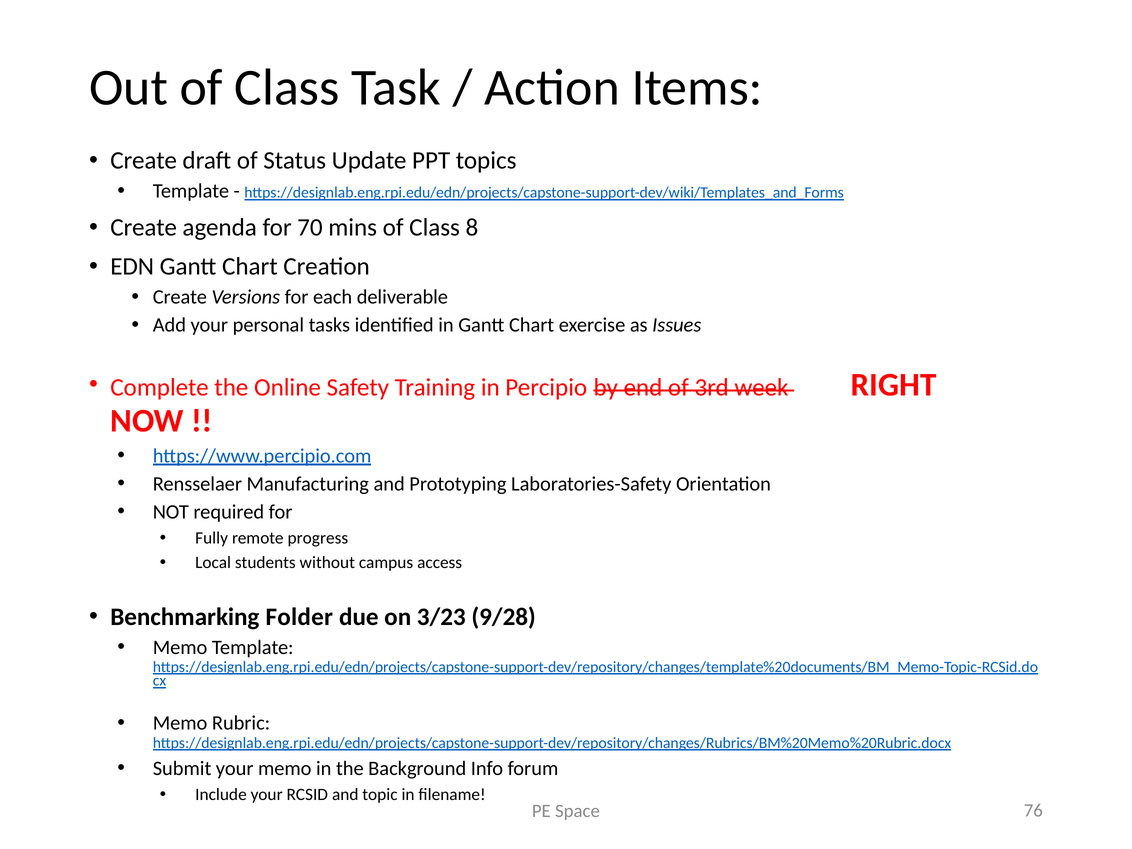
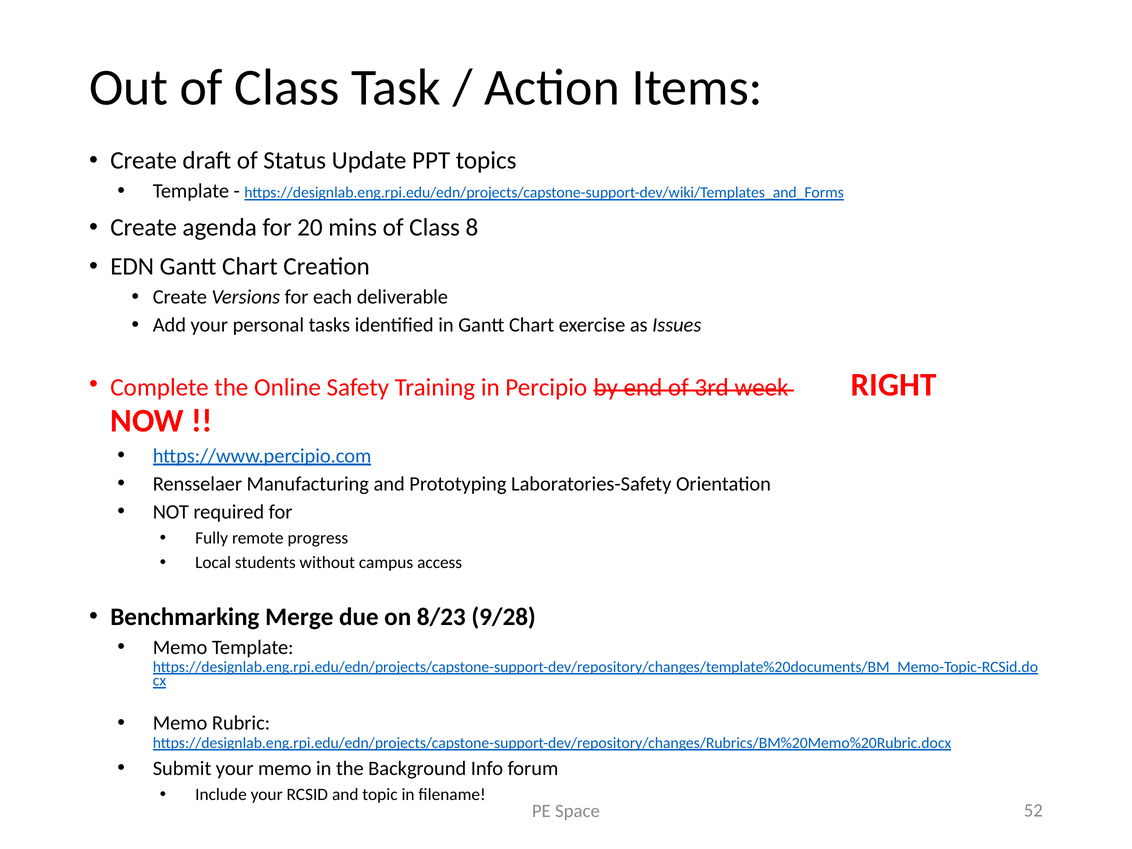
70: 70 -> 20 (310, 228)
Folder: Folder -> Merge (299, 617)
3/23: 3/23 -> 8/23 (441, 617)
76: 76 -> 52 (1033, 811)
